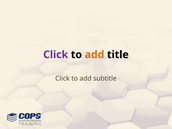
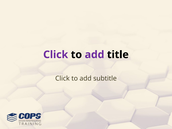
add colour: orange -> purple (95, 55)
